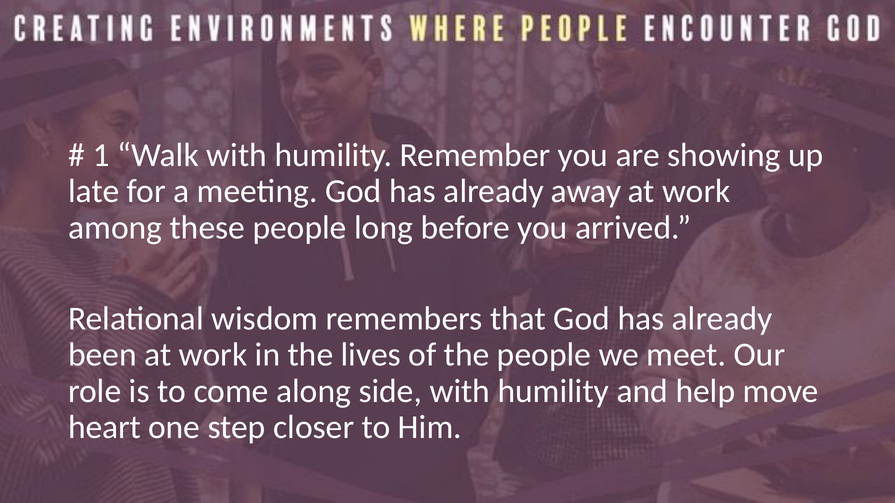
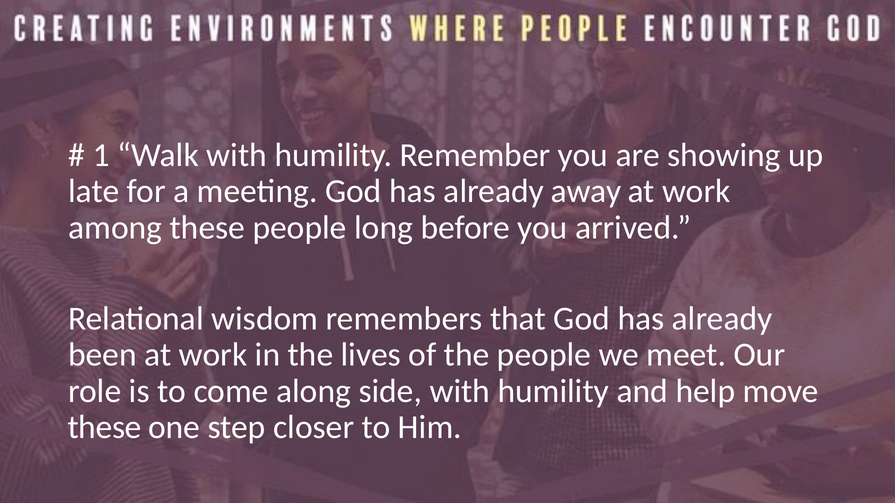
heart: heart -> these (105, 428)
